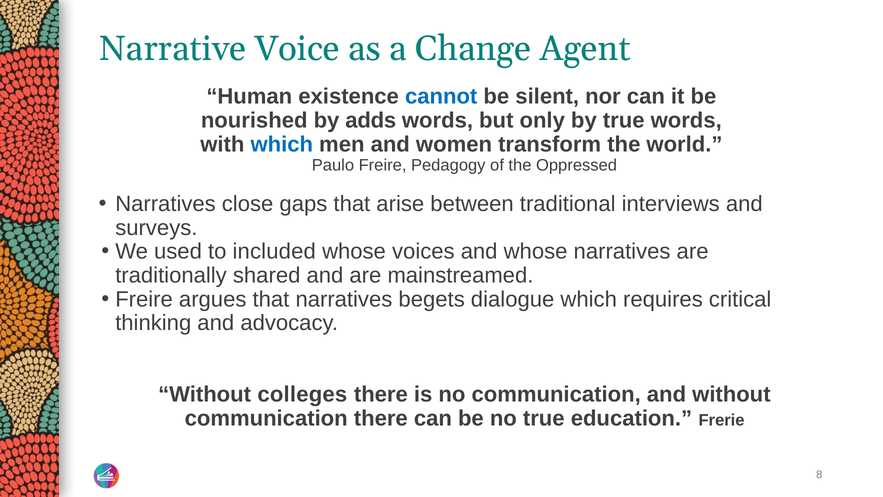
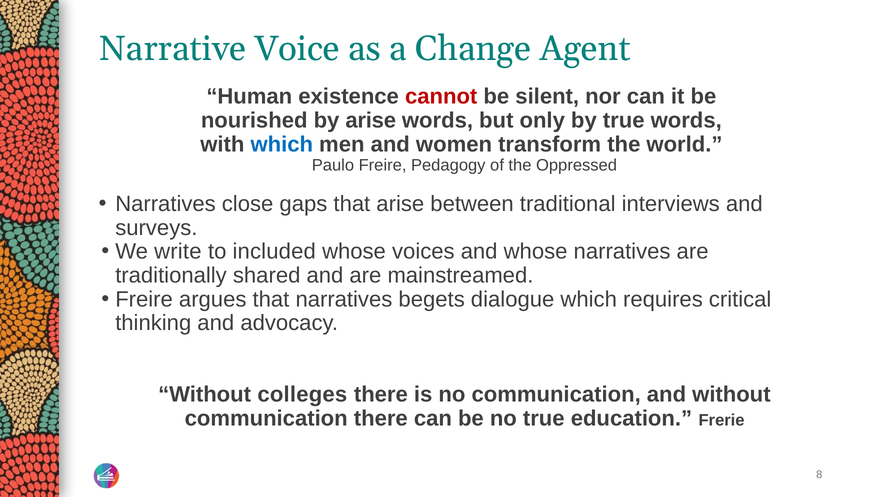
cannot colour: blue -> red (441, 97)
by adds: adds -> arise (371, 120)
used: used -> write (178, 251)
